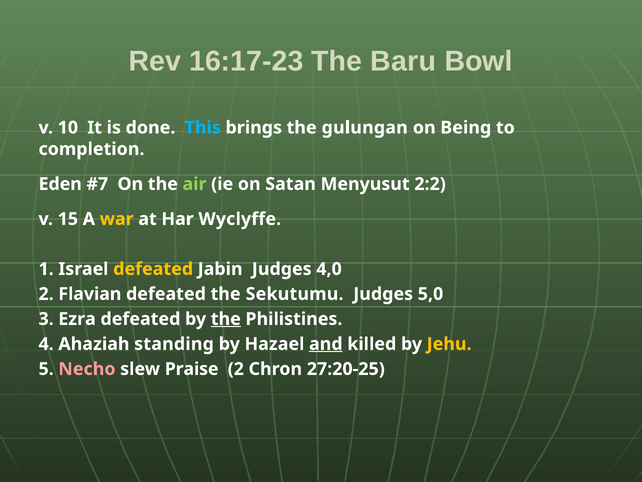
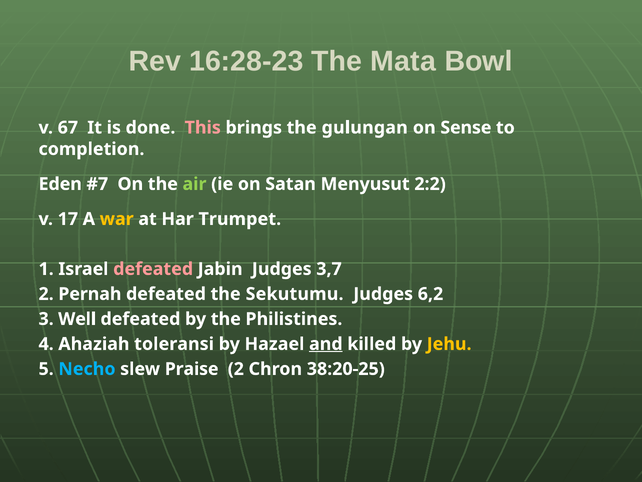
16:17-23: 16:17-23 -> 16:28-23 (246, 62)
Baru: Baru -> Mata (403, 62)
10: 10 -> 67 (68, 128)
This colour: light blue -> pink (203, 128)
Being: Being -> Sense (466, 128)
15: 15 -> 17 (68, 219)
Wyclyffe: Wyclyffe -> Trumpet (240, 219)
defeated colour: yellow -> pink (153, 269)
4,0: 4,0 -> 3,7 (329, 269)
Flavian: Flavian -> Pernah (90, 294)
5,0: 5,0 -> 6,2 (430, 294)
Ezra: Ezra -> Well (77, 319)
the underline: present -> none (226, 319)
standing: standing -> toleransi (174, 344)
Necho colour: pink -> light blue (87, 369)
27:20-25: 27:20-25 -> 38:20-25 (346, 369)
